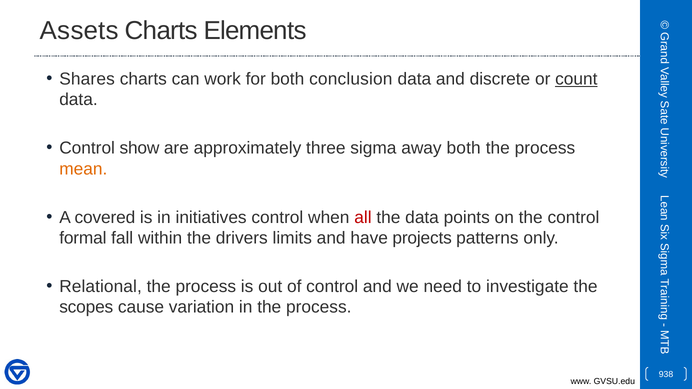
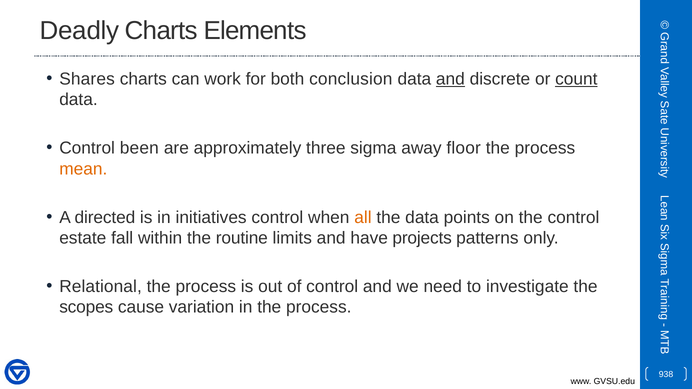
Assets: Assets -> Deadly (80, 31)
and underline: none -> present (450, 79)
show: show -> been (139, 148)
away both: both -> floor (464, 148)
covered: covered -> directed (105, 217)
all colour: red -> orange (363, 217)
formal: formal -> estate (83, 238)
drivers: drivers -> routine (242, 238)
